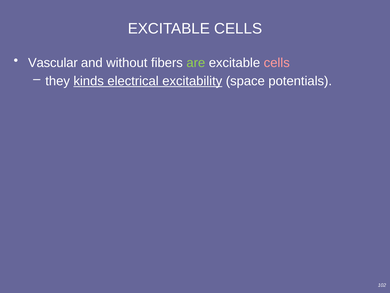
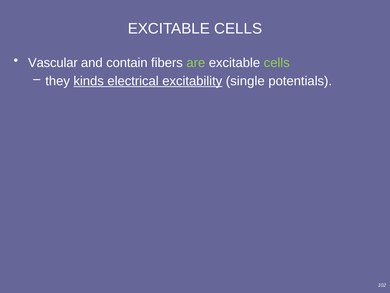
without: without -> contain (127, 63)
cells colour: pink -> light green (277, 63)
space: space -> single (245, 81)
